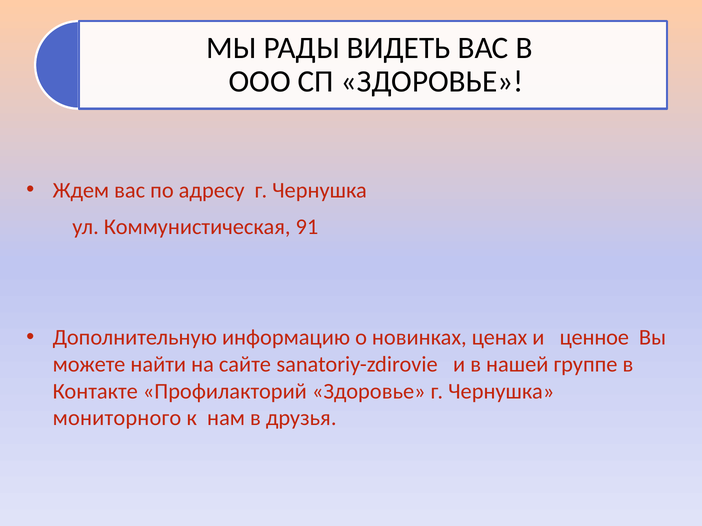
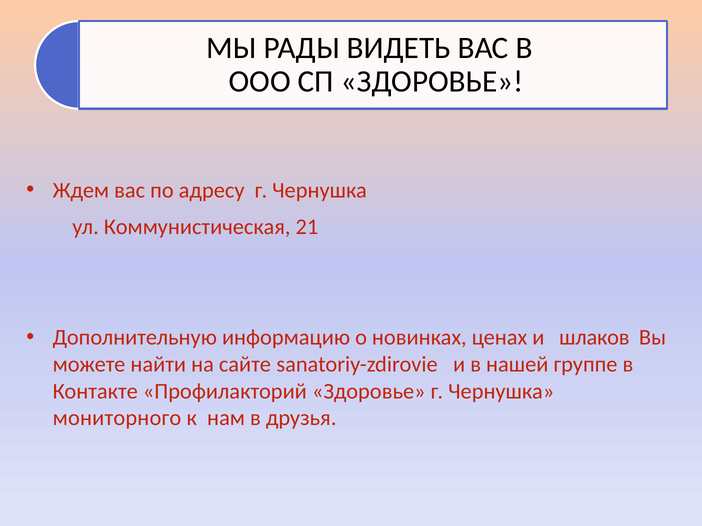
91: 91 -> 21 (307, 227)
ценное: ценное -> шлаков (594, 338)
